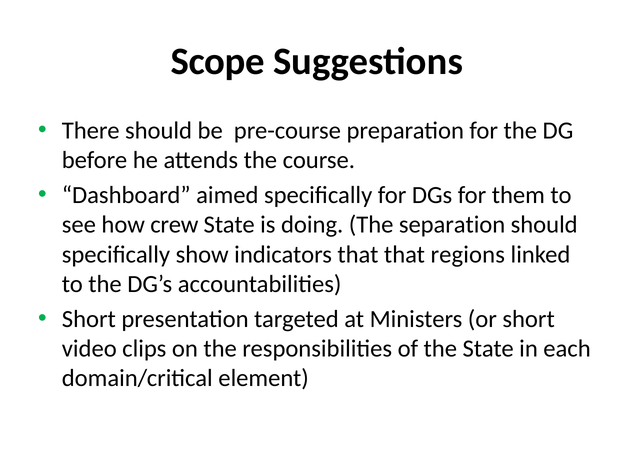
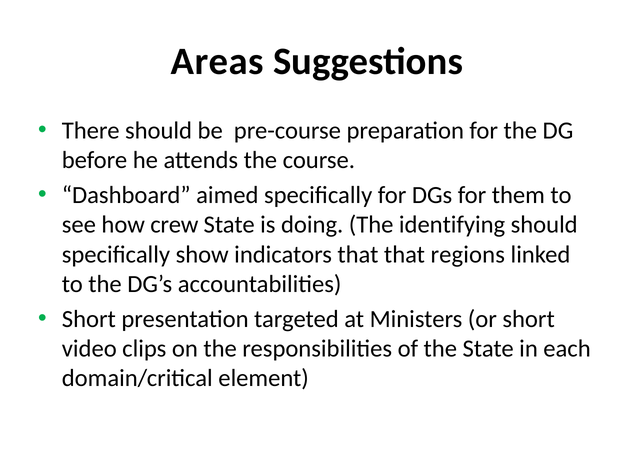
Scope: Scope -> Areas (217, 61)
separation: separation -> identifying (452, 225)
